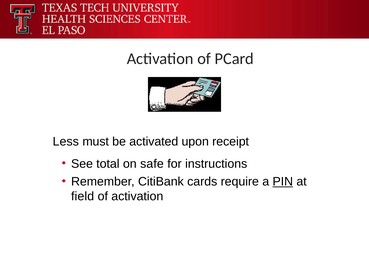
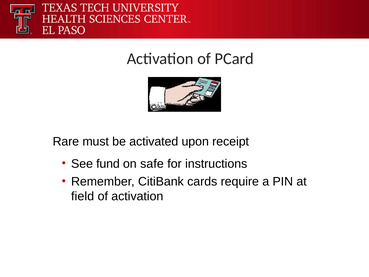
Less: Less -> Rare (66, 141)
total: total -> fund (108, 164)
PIN underline: present -> none (283, 181)
